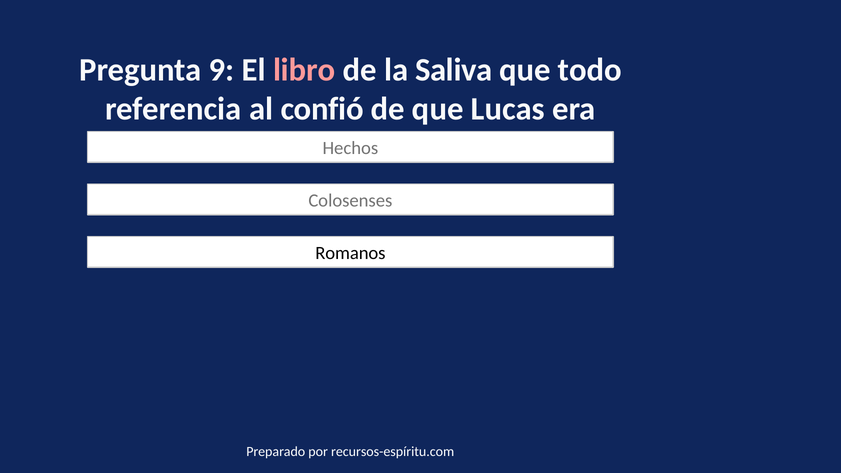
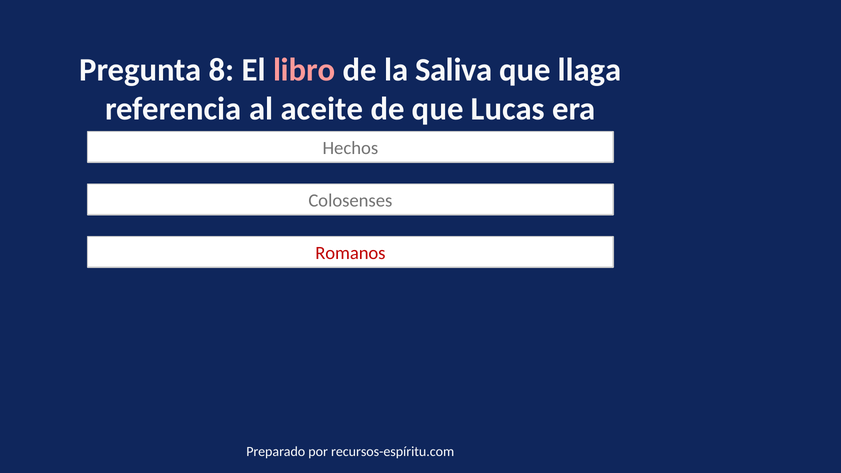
9: 9 -> 8 (222, 70)
todo: todo -> llaga (590, 70)
confió: confió -> aceite (322, 109)
Romanos colour: black -> red (350, 253)
